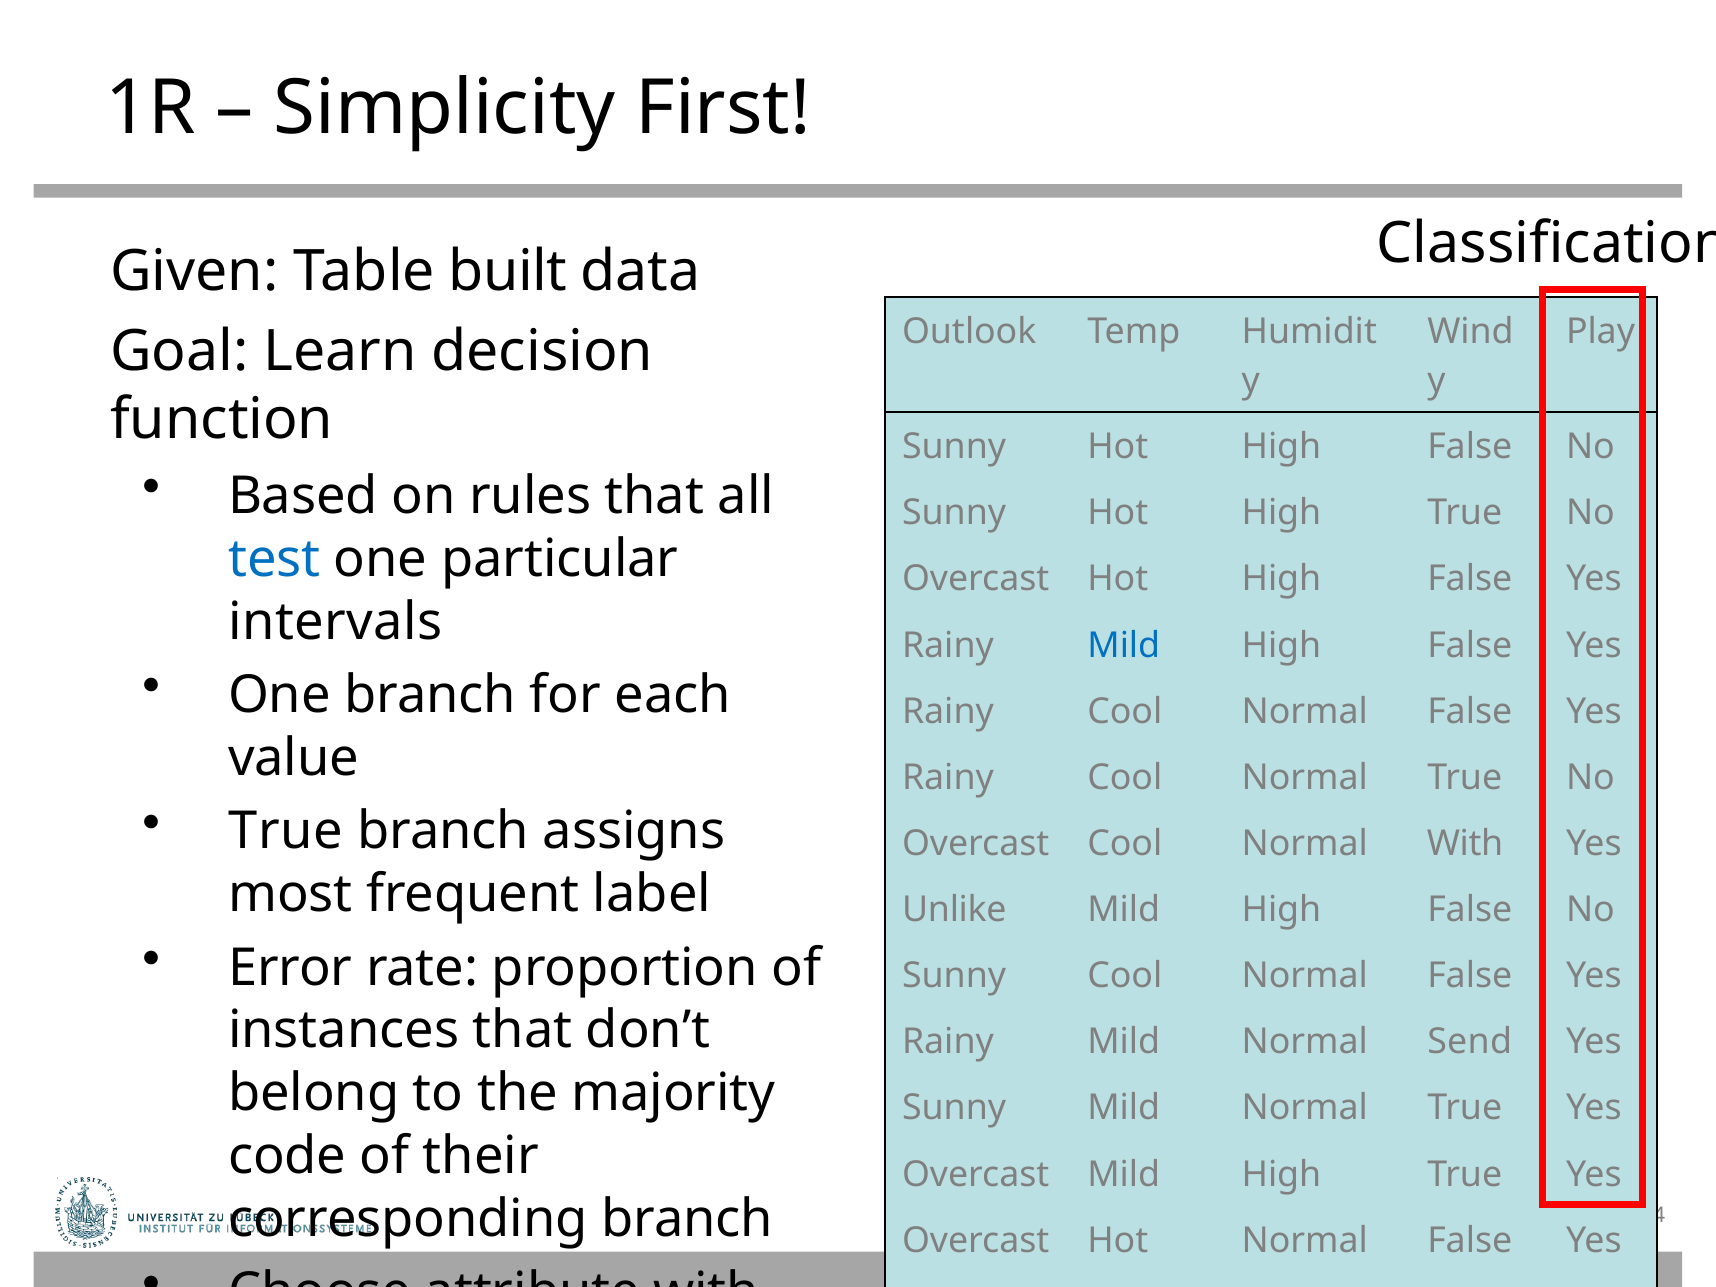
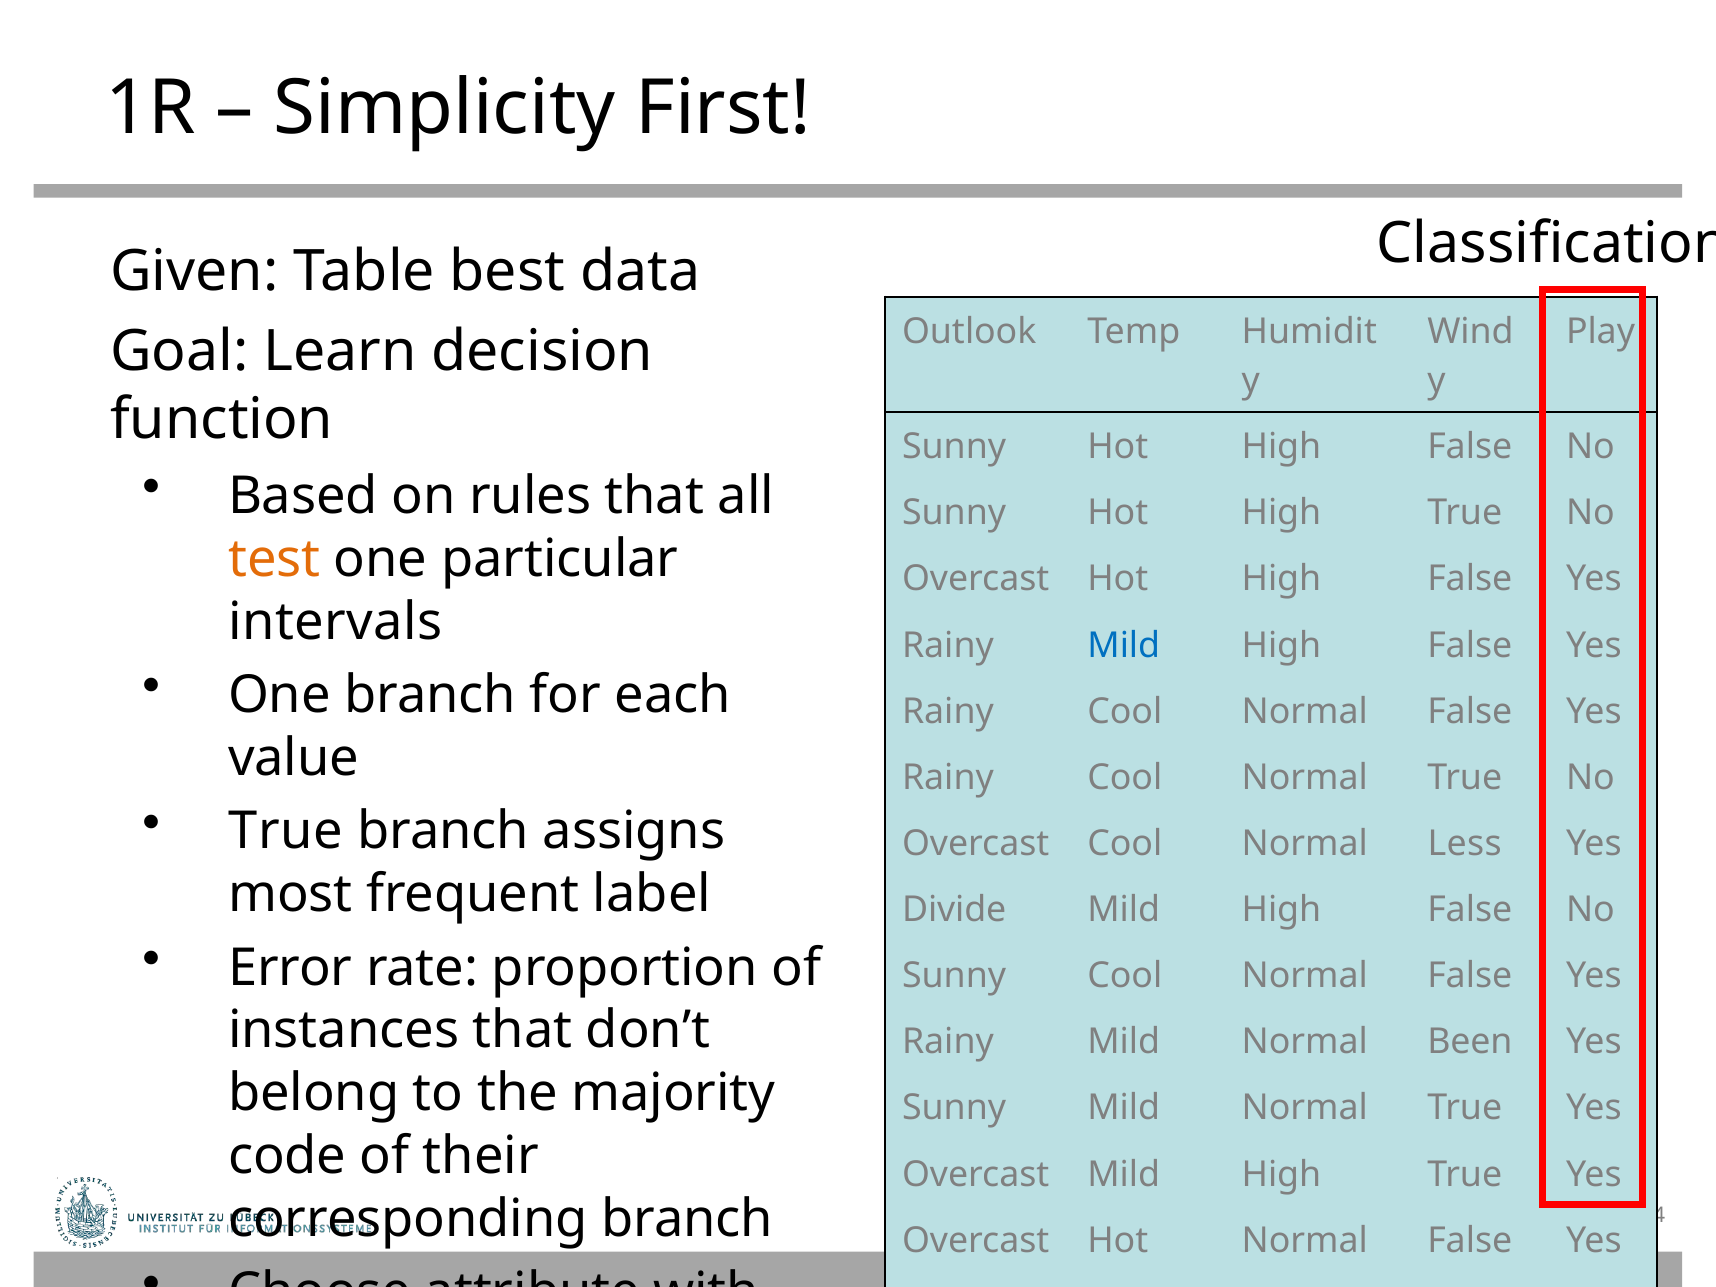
built: built -> best (508, 271)
test colour: blue -> orange (274, 559)
Normal With: With -> Less (1465, 844)
Unlike: Unlike -> Divide (954, 910)
Send: Send -> Been (1470, 1042)
